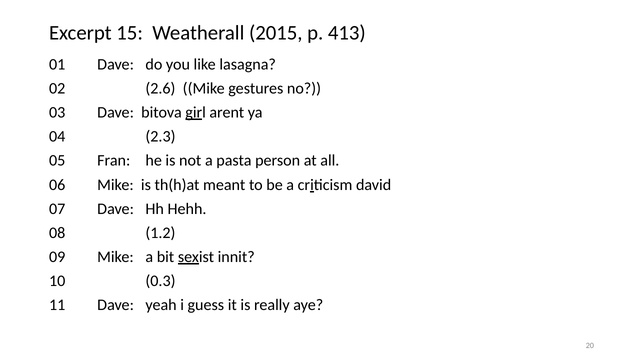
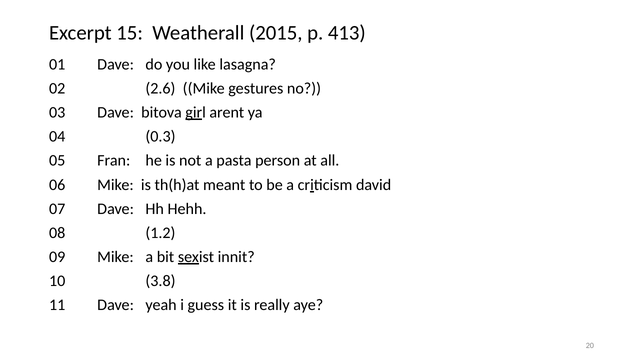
2.3: 2.3 -> 0.3 (160, 136)
0.3: 0.3 -> 3.8 (160, 281)
